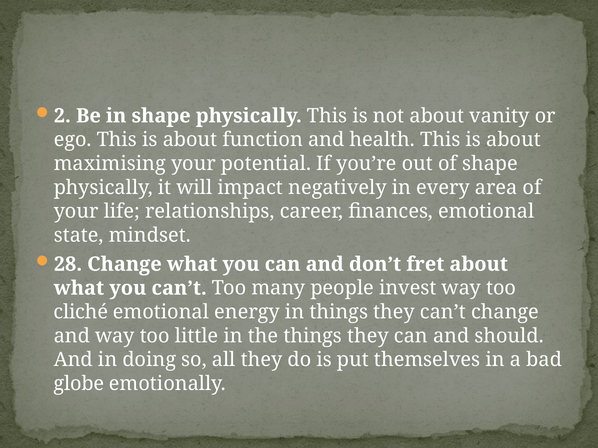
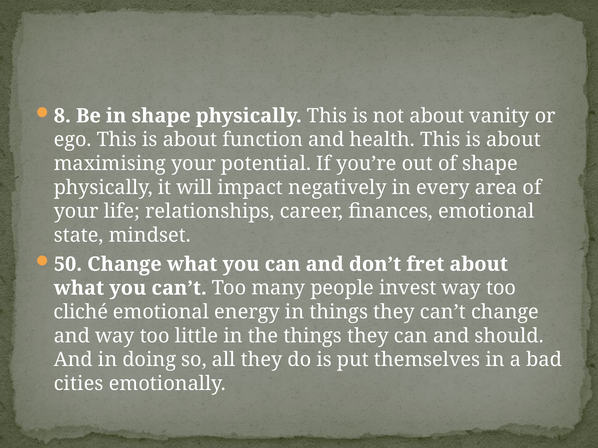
2: 2 -> 8 (62, 116)
28: 28 -> 50 (68, 264)
globe: globe -> cities (79, 384)
